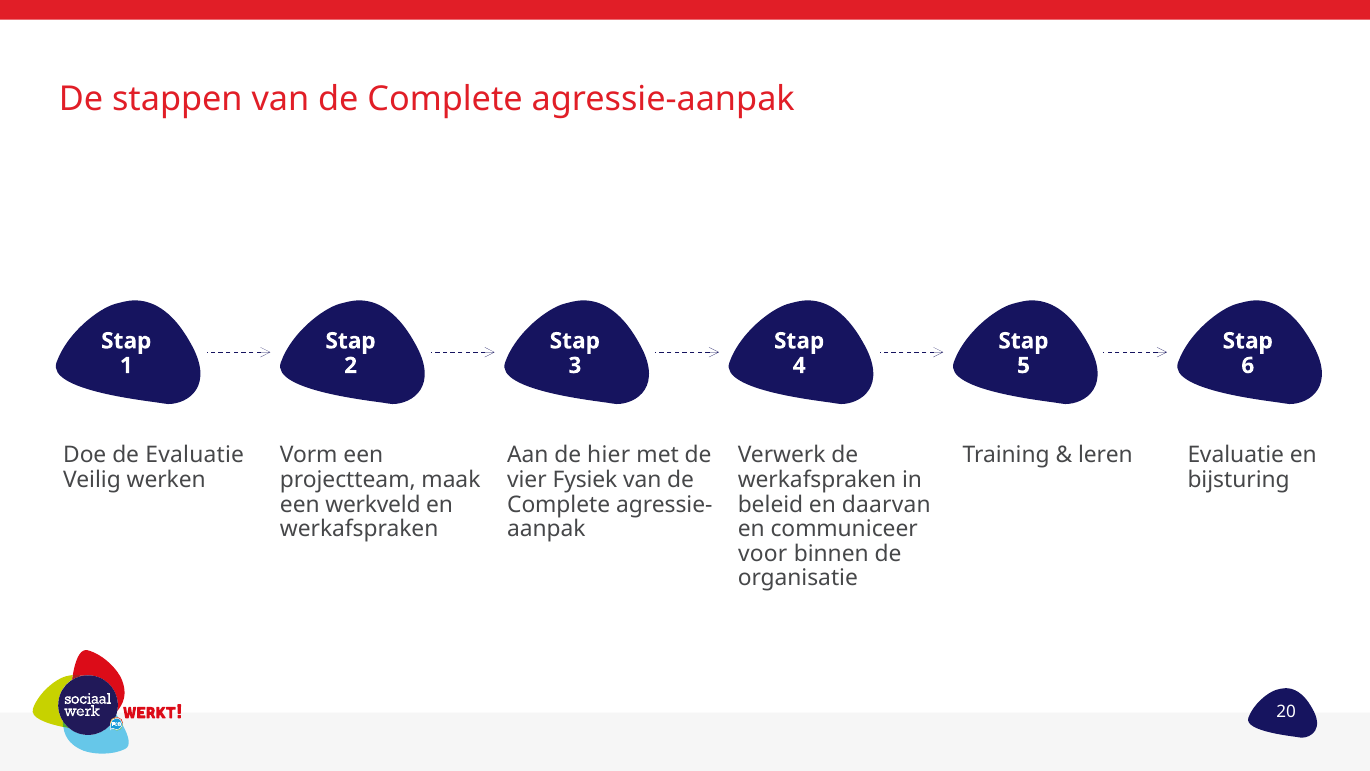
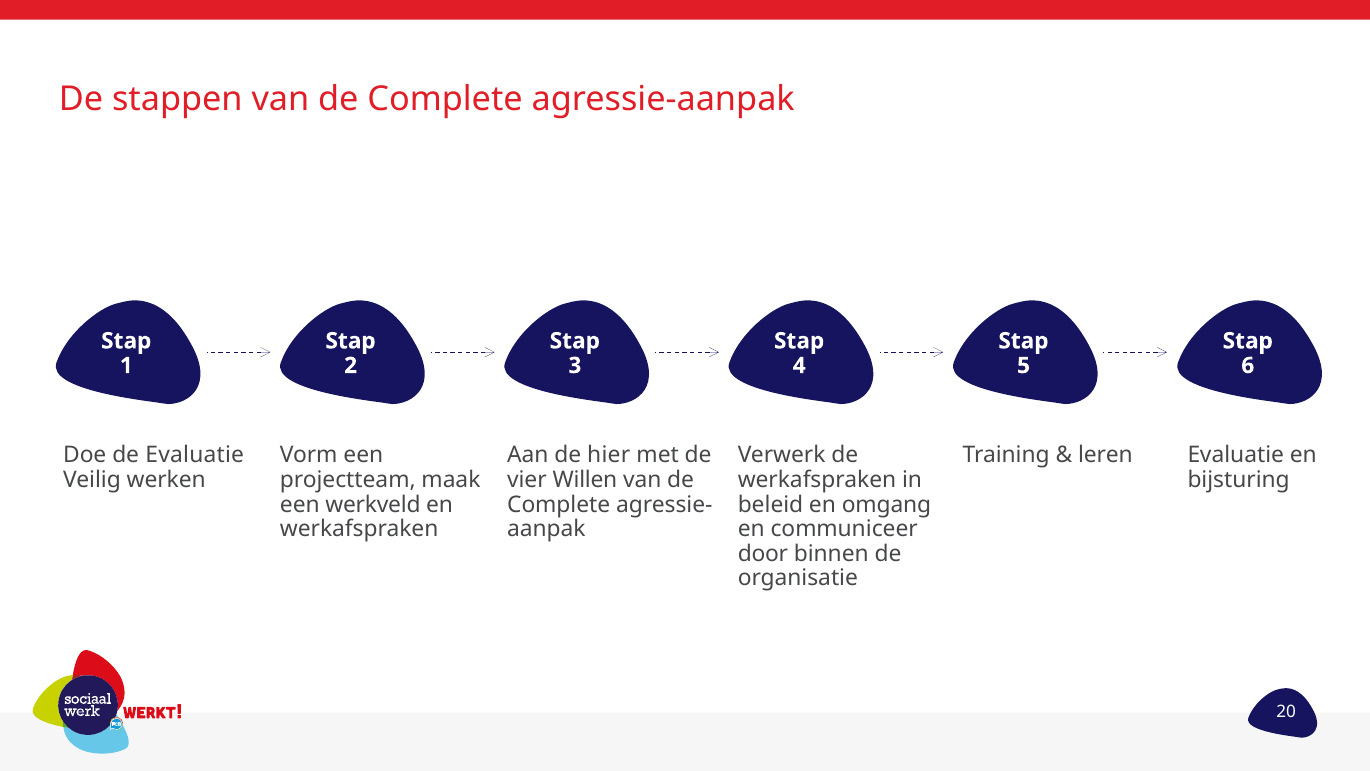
Fysiek: Fysiek -> Willen (585, 480)
daarvan: daarvan -> omgang (887, 504)
voor: voor -> door (763, 554)
